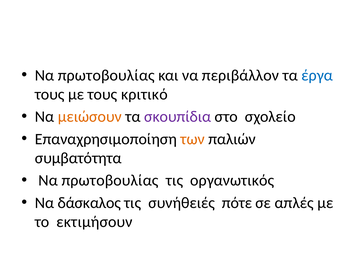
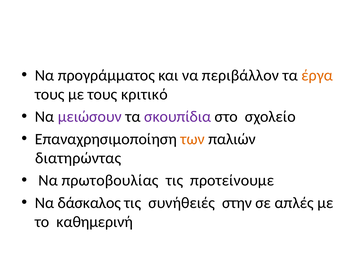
πρωτοβουλίας: πρωτοβουλίας -> προγράμματος (106, 75)
έργα colour: blue -> orange (317, 75)
μειώσουν colour: orange -> purple (90, 116)
συμβατότητα: συμβατότητα -> διατηρώντας (78, 158)
οργανωτικός: οργανωτικός -> προτείνουμε (232, 180)
πότε: πότε -> στην (237, 202)
εκτιμήσουν: εκτιμήσουν -> καθημερινή (95, 222)
